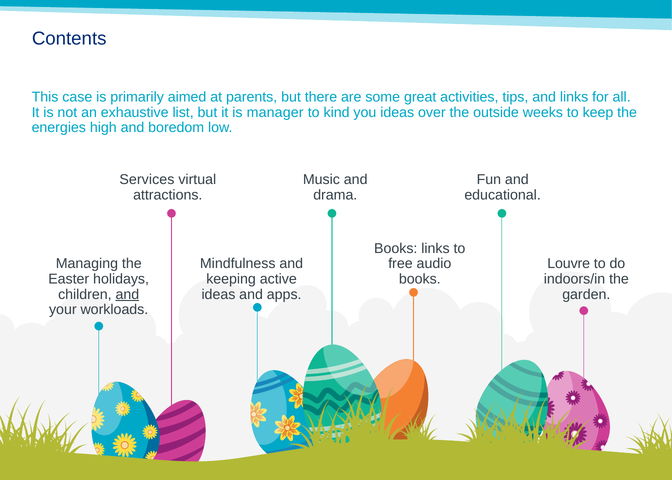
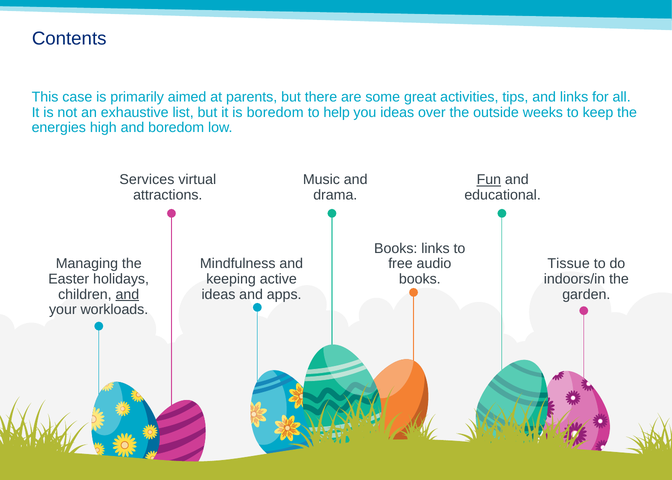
is manager: manager -> boredom (275, 112)
kind: kind -> help (337, 112)
Fun underline: none -> present (489, 180)
Louvre: Louvre -> Tissue (569, 264)
